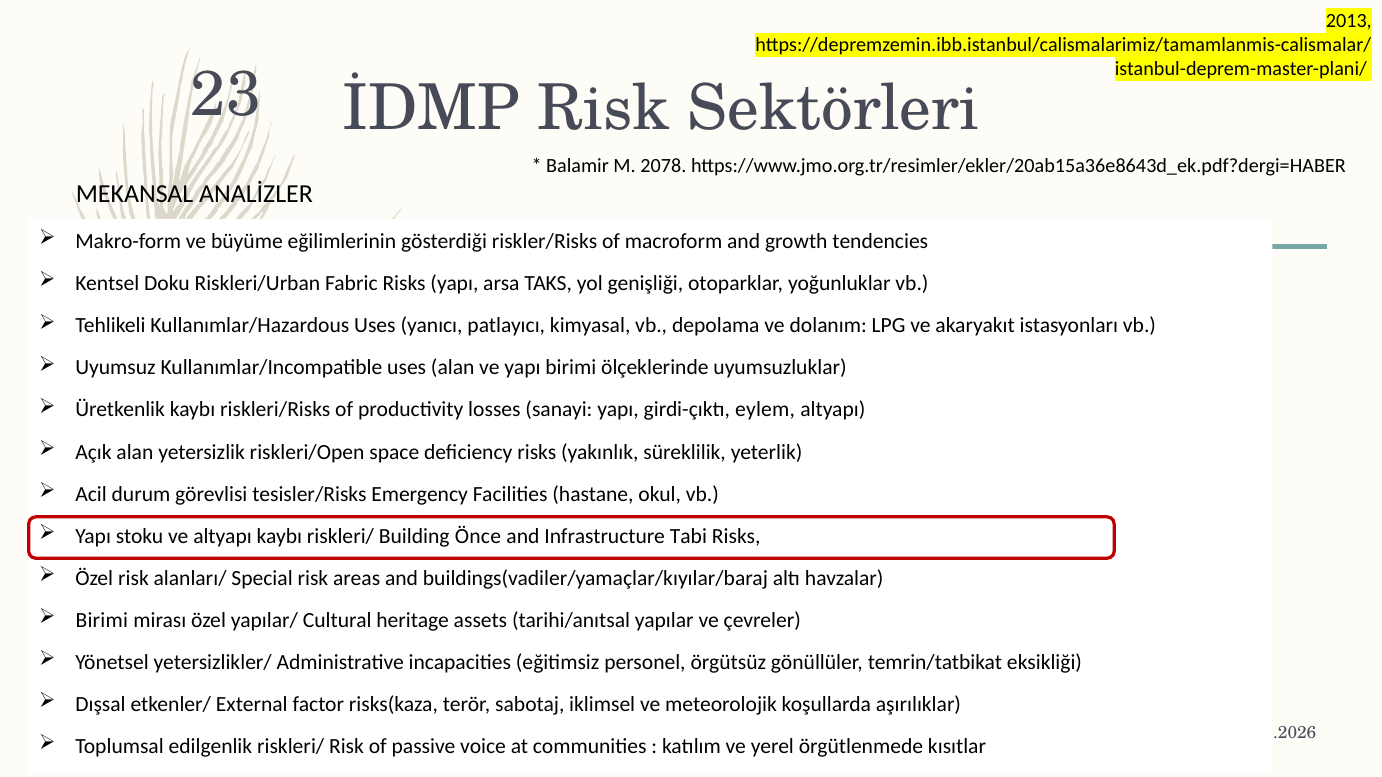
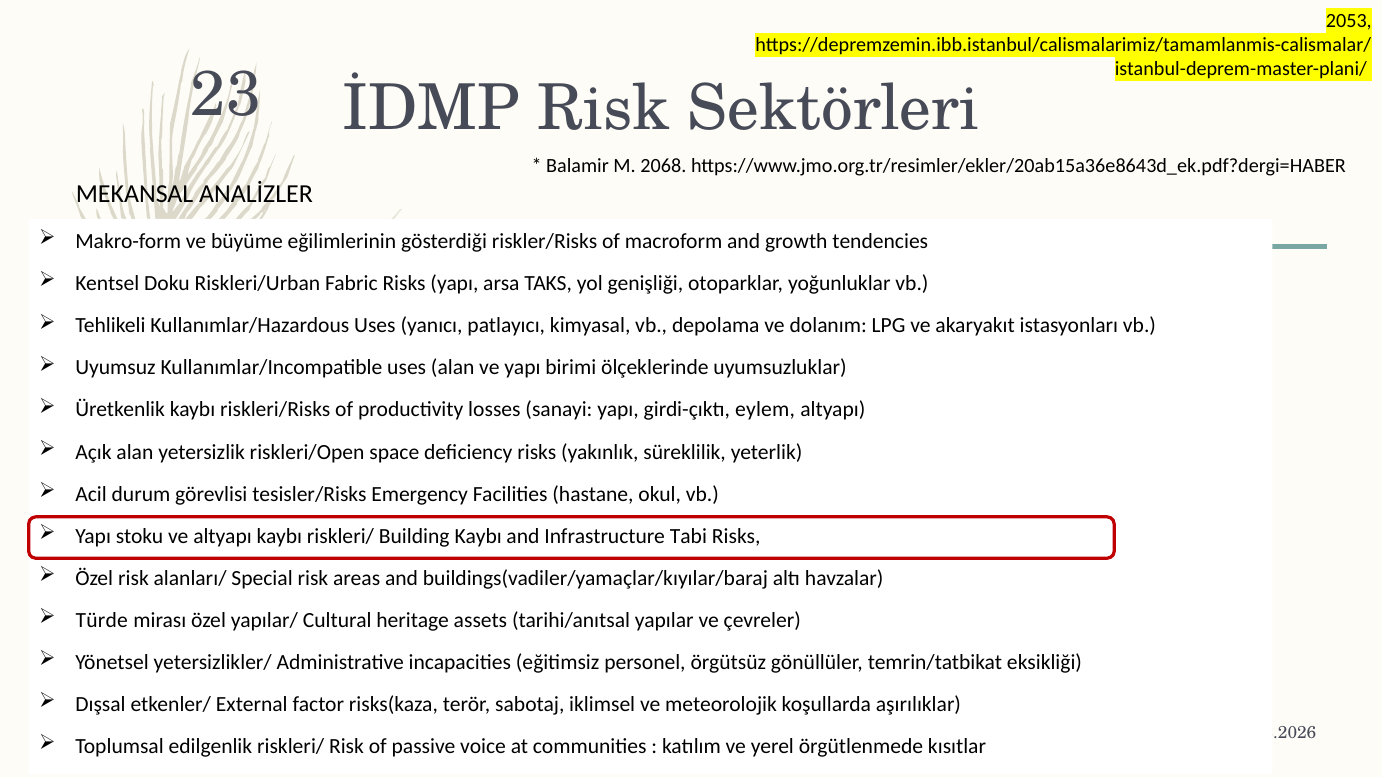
2013: 2013 -> 2053 (1349, 21)
2078: 2078 -> 2068 (663, 166)
Building Önce: Önce -> Kaybı (478, 536)
Birimi: Birimi -> Türde (102, 621)
